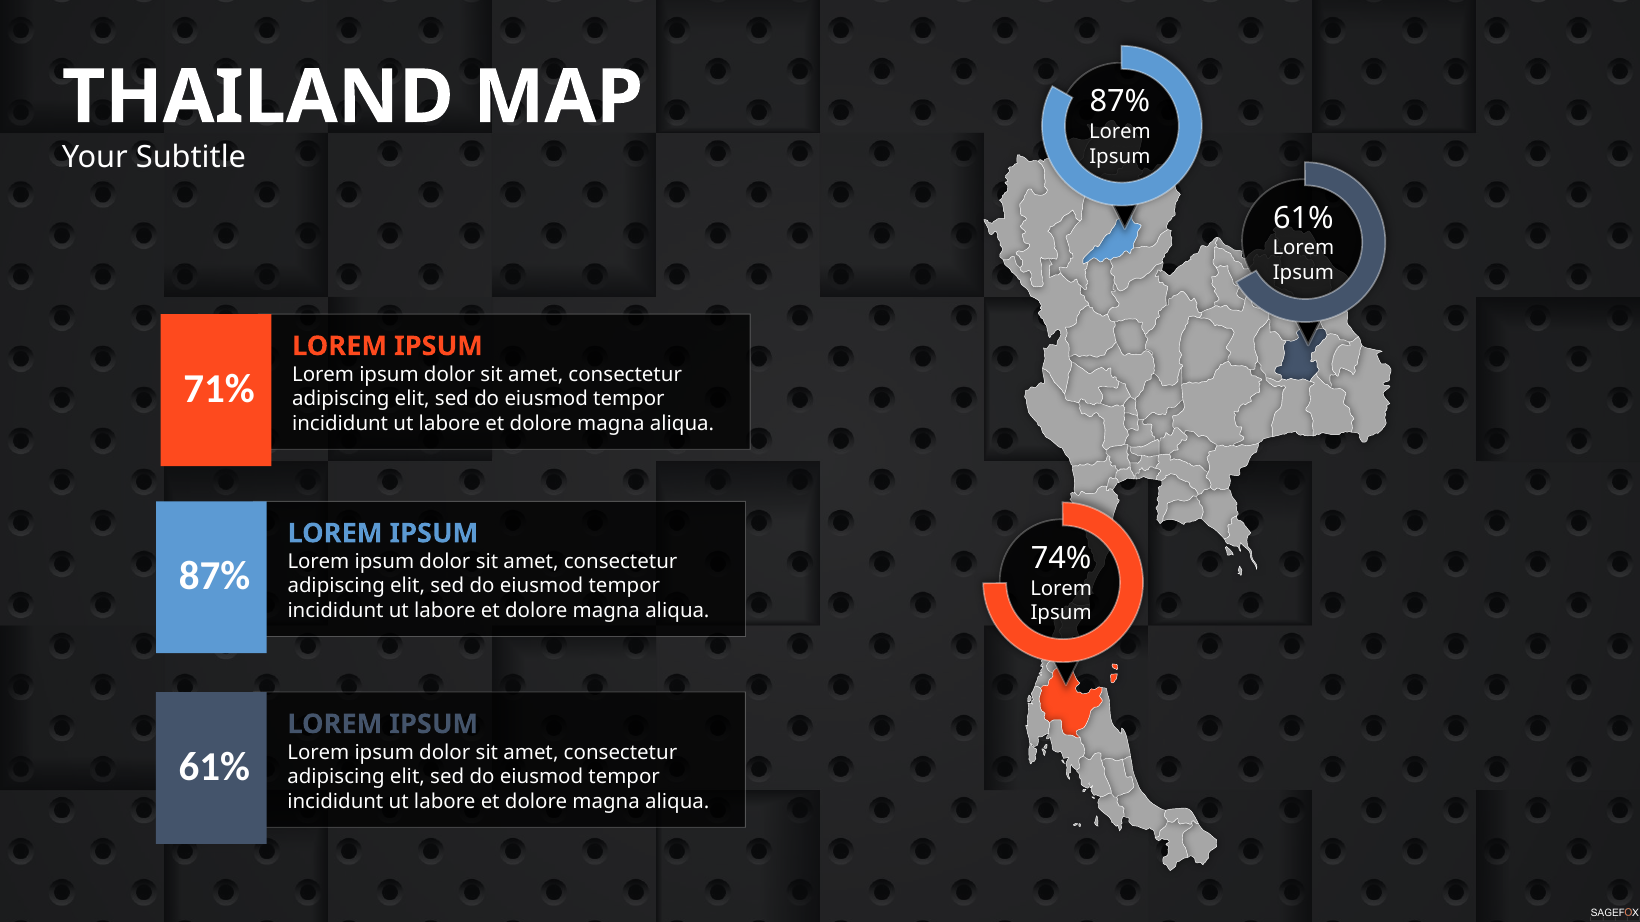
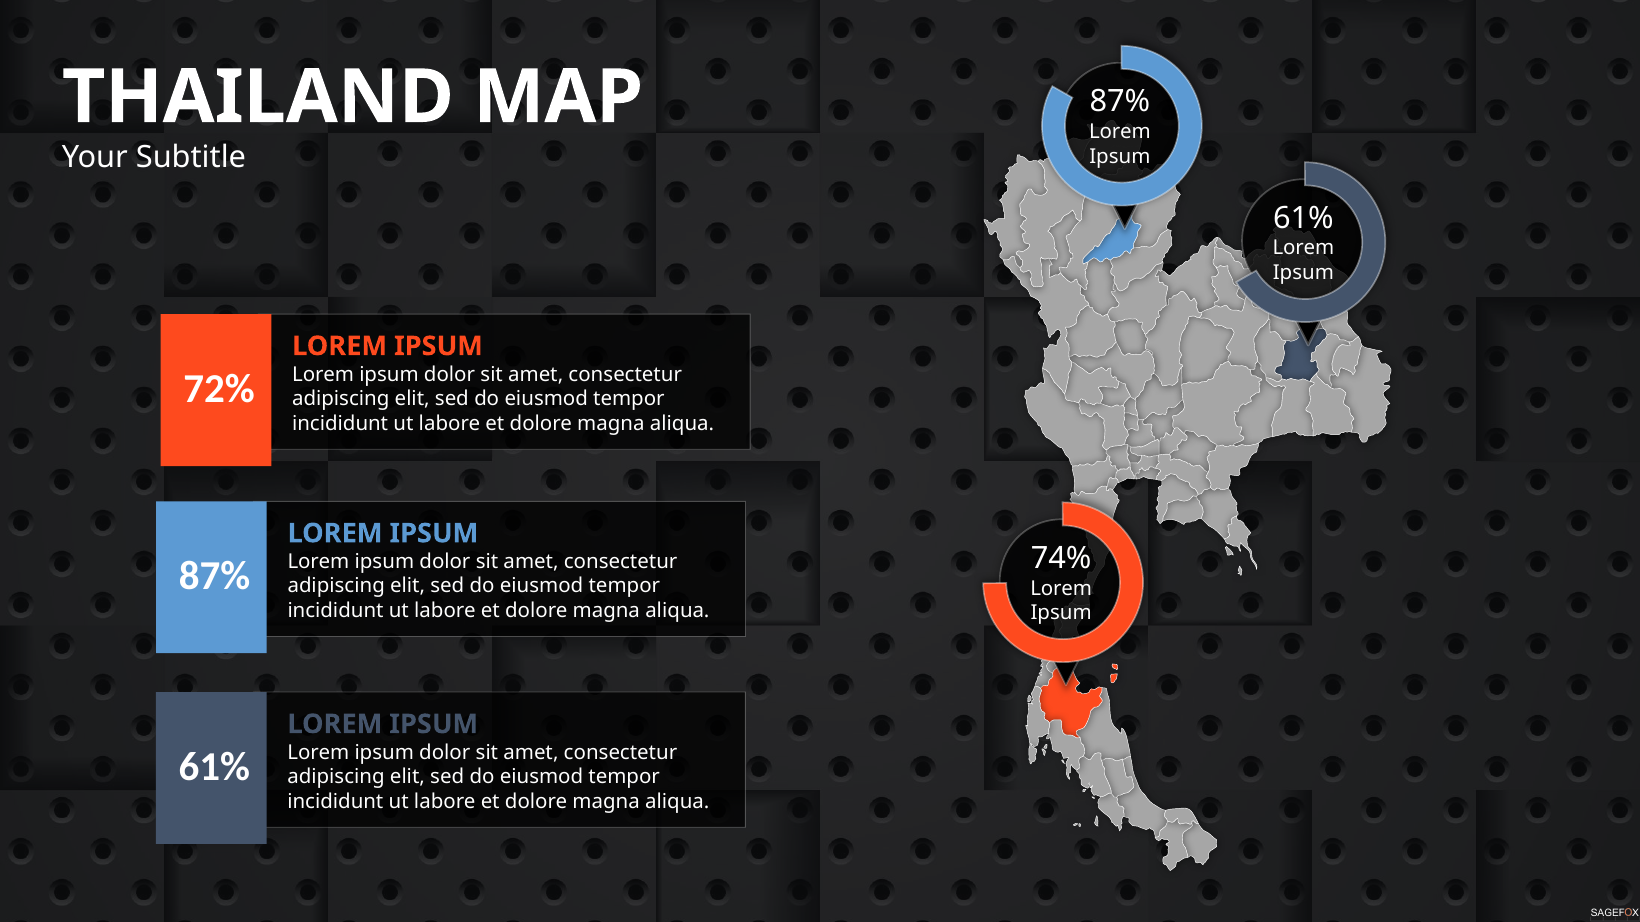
71%: 71% -> 72% (219, 389)
